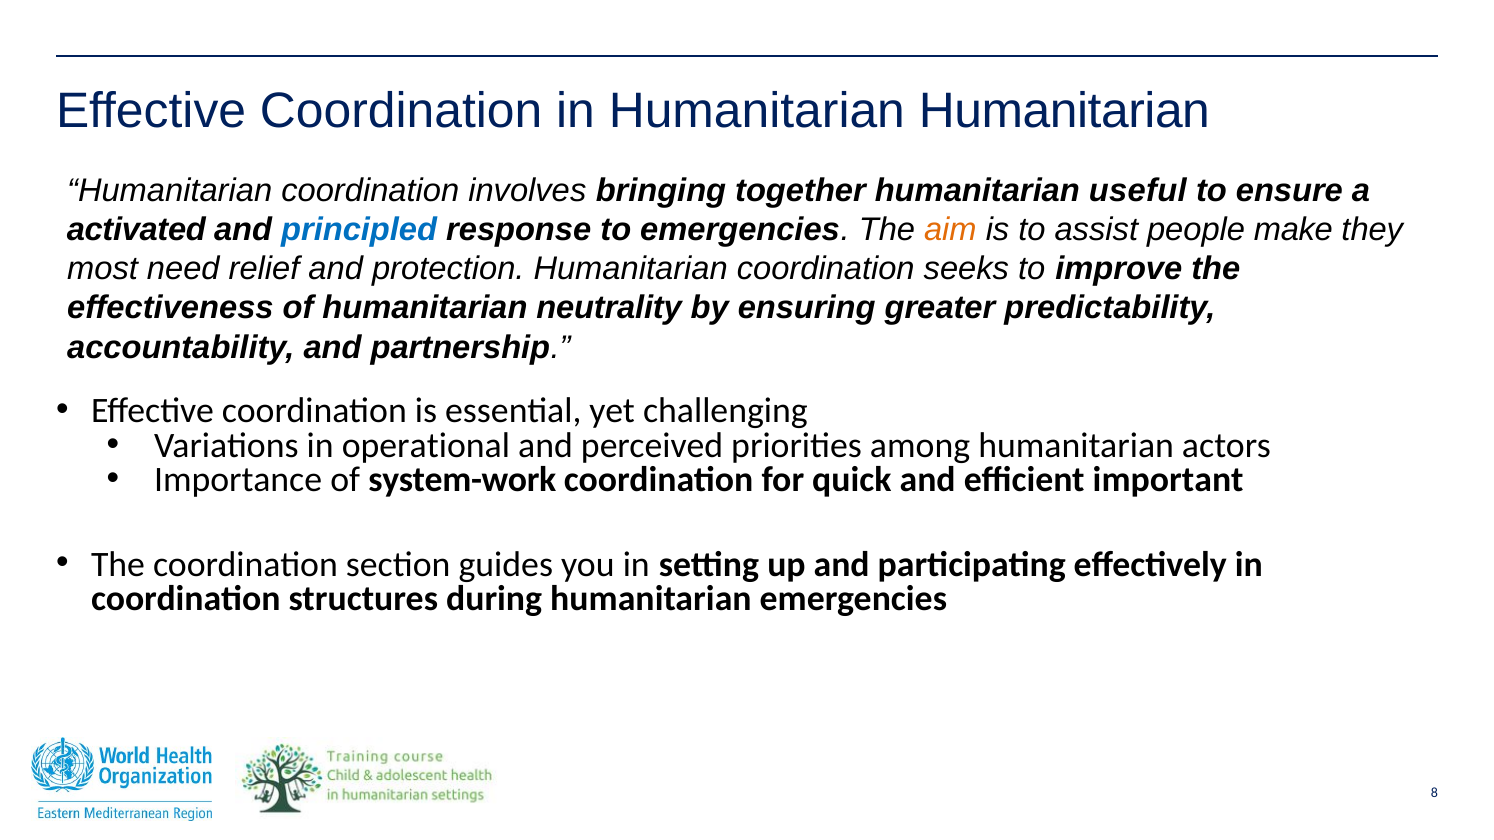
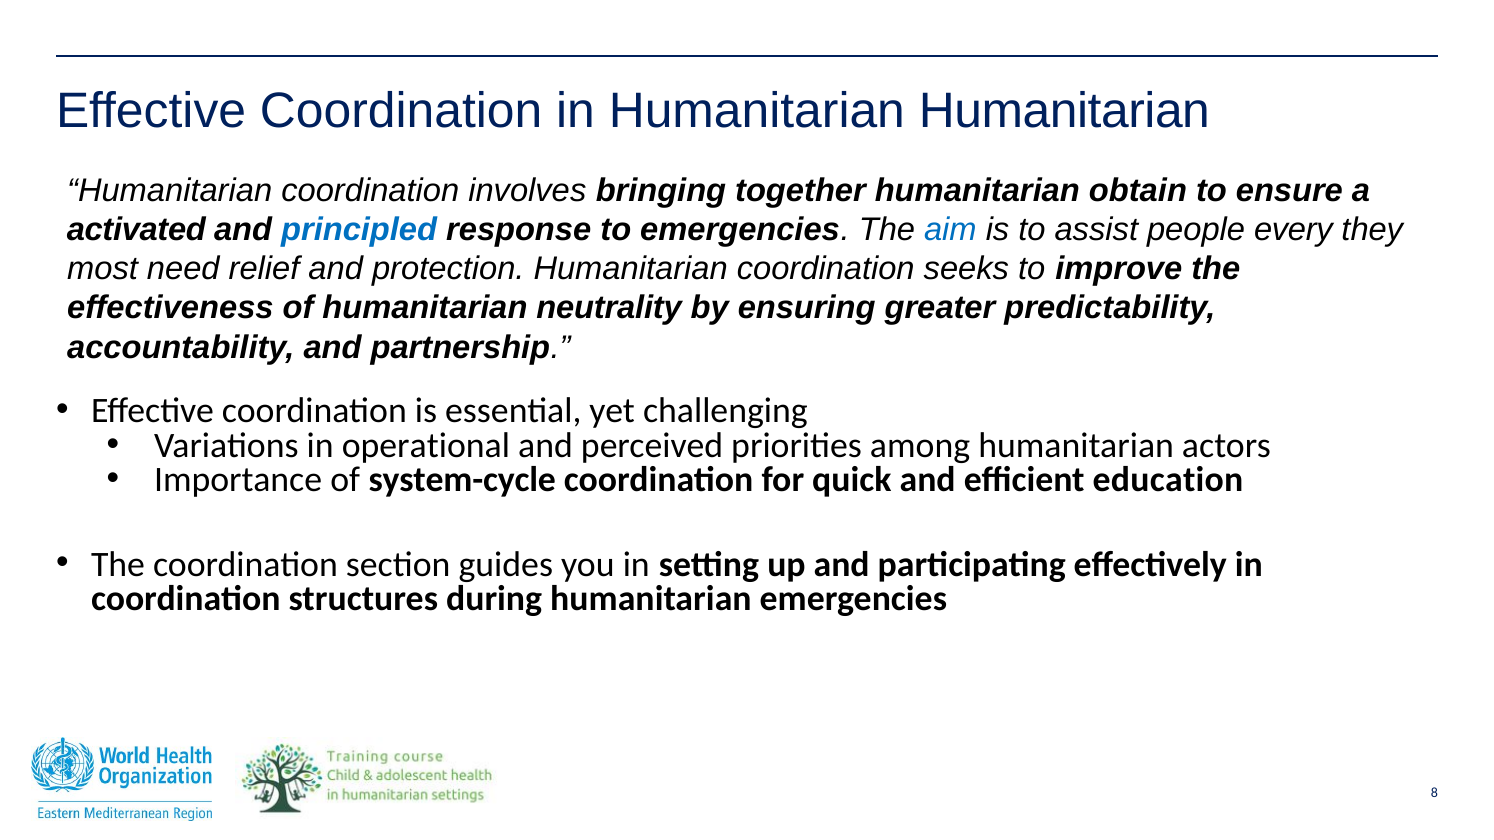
useful: useful -> obtain (1138, 191)
aim colour: orange -> blue (950, 230)
make: make -> every (1293, 230)
system-work: system-work -> system-cycle (462, 480)
important: important -> education (1168, 480)
